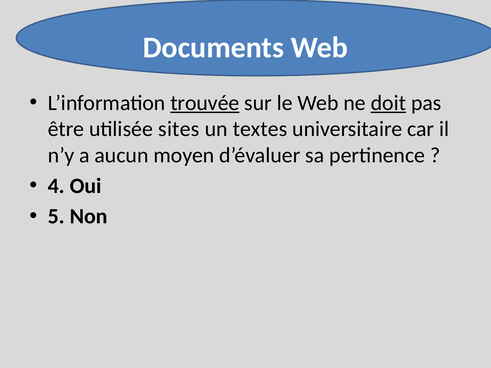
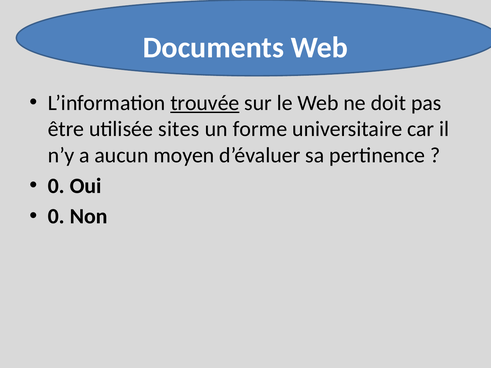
doit underline: present -> none (388, 103)
textes: textes -> forme (260, 129)
4: 4 -> 0 (56, 186)
5: 5 -> 0 (56, 217)
